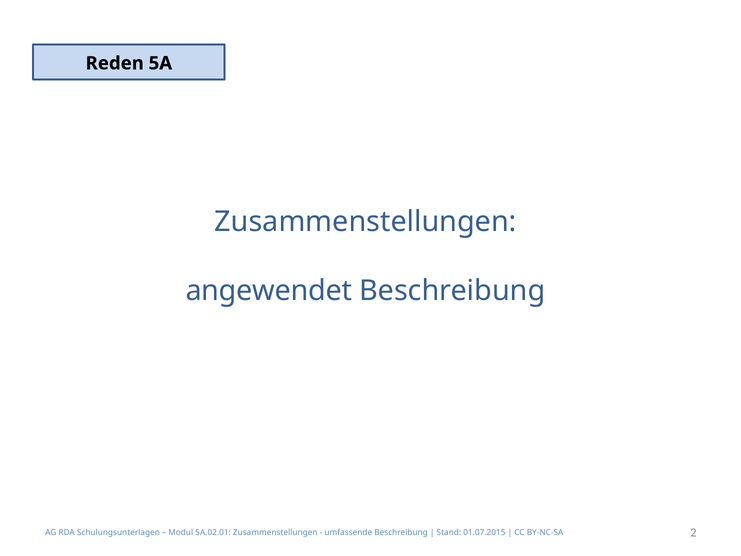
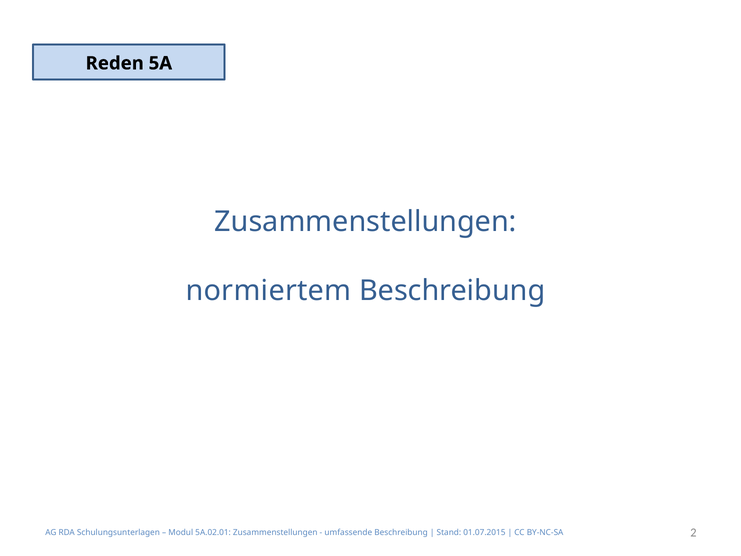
angewendet: angewendet -> normiertem (268, 291)
